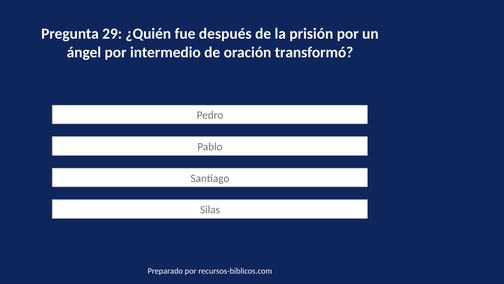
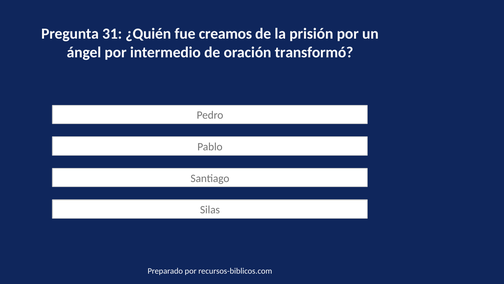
29: 29 -> 31 (112, 34)
después: después -> creamos (225, 34)
